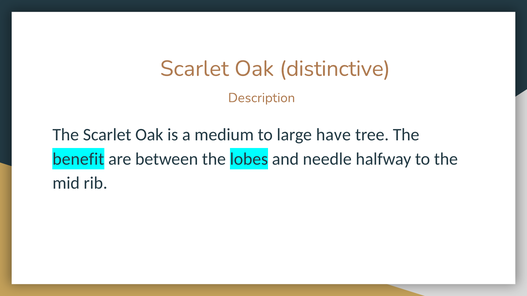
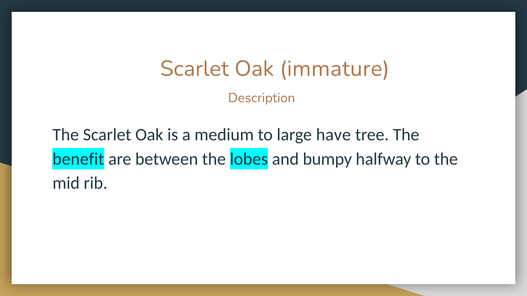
distinctive: distinctive -> immature (335, 69)
needle: needle -> bumpy (327, 159)
